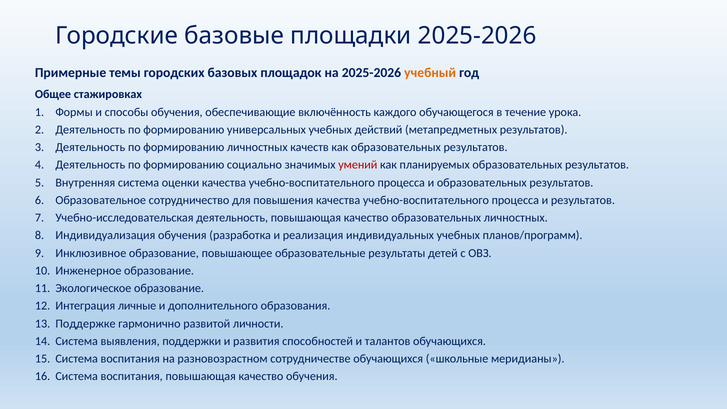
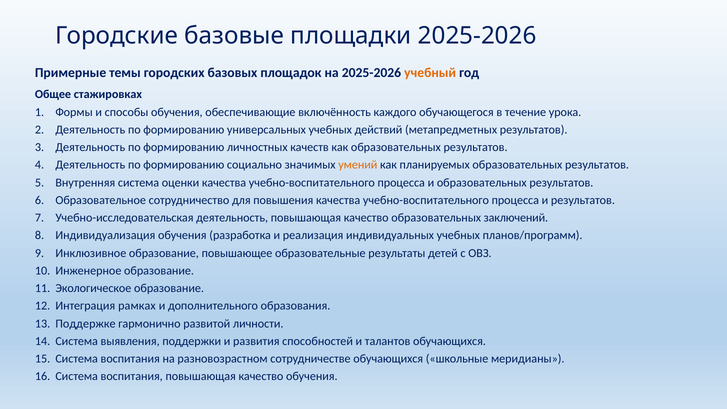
умений colour: red -> orange (358, 165)
образовательных личностных: личностных -> заключений (516, 218)
личные: личные -> рамках (137, 306)
